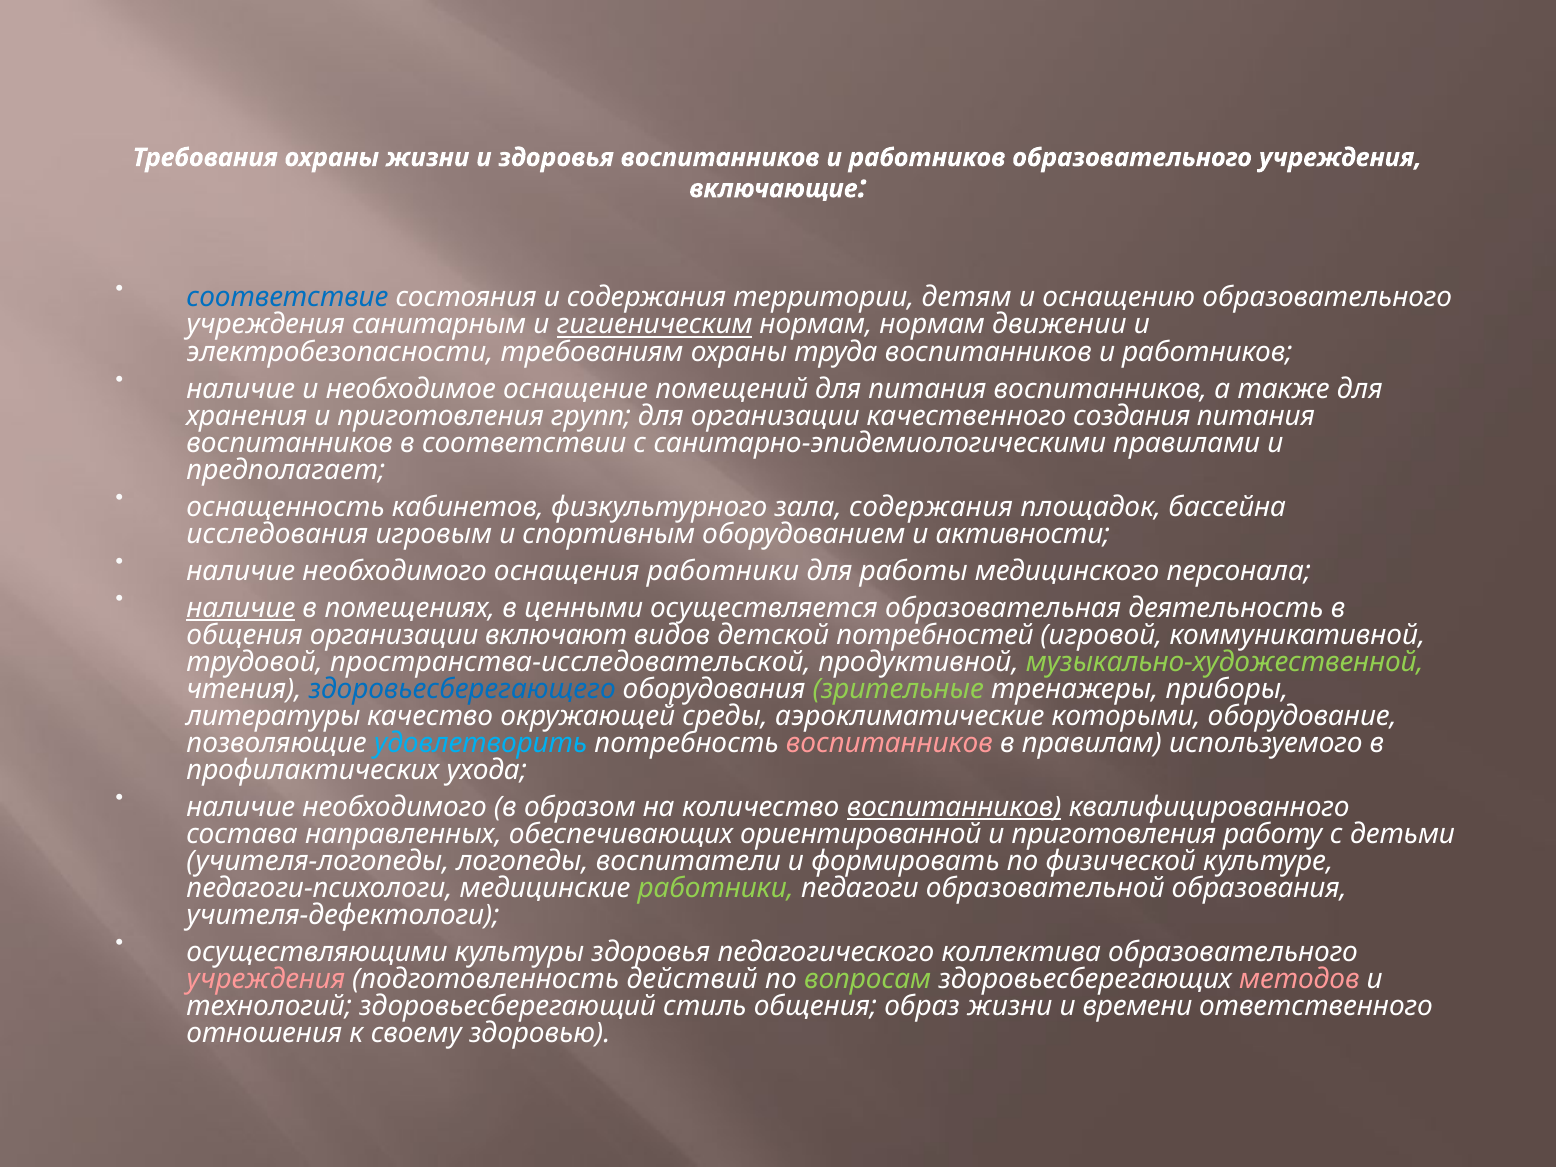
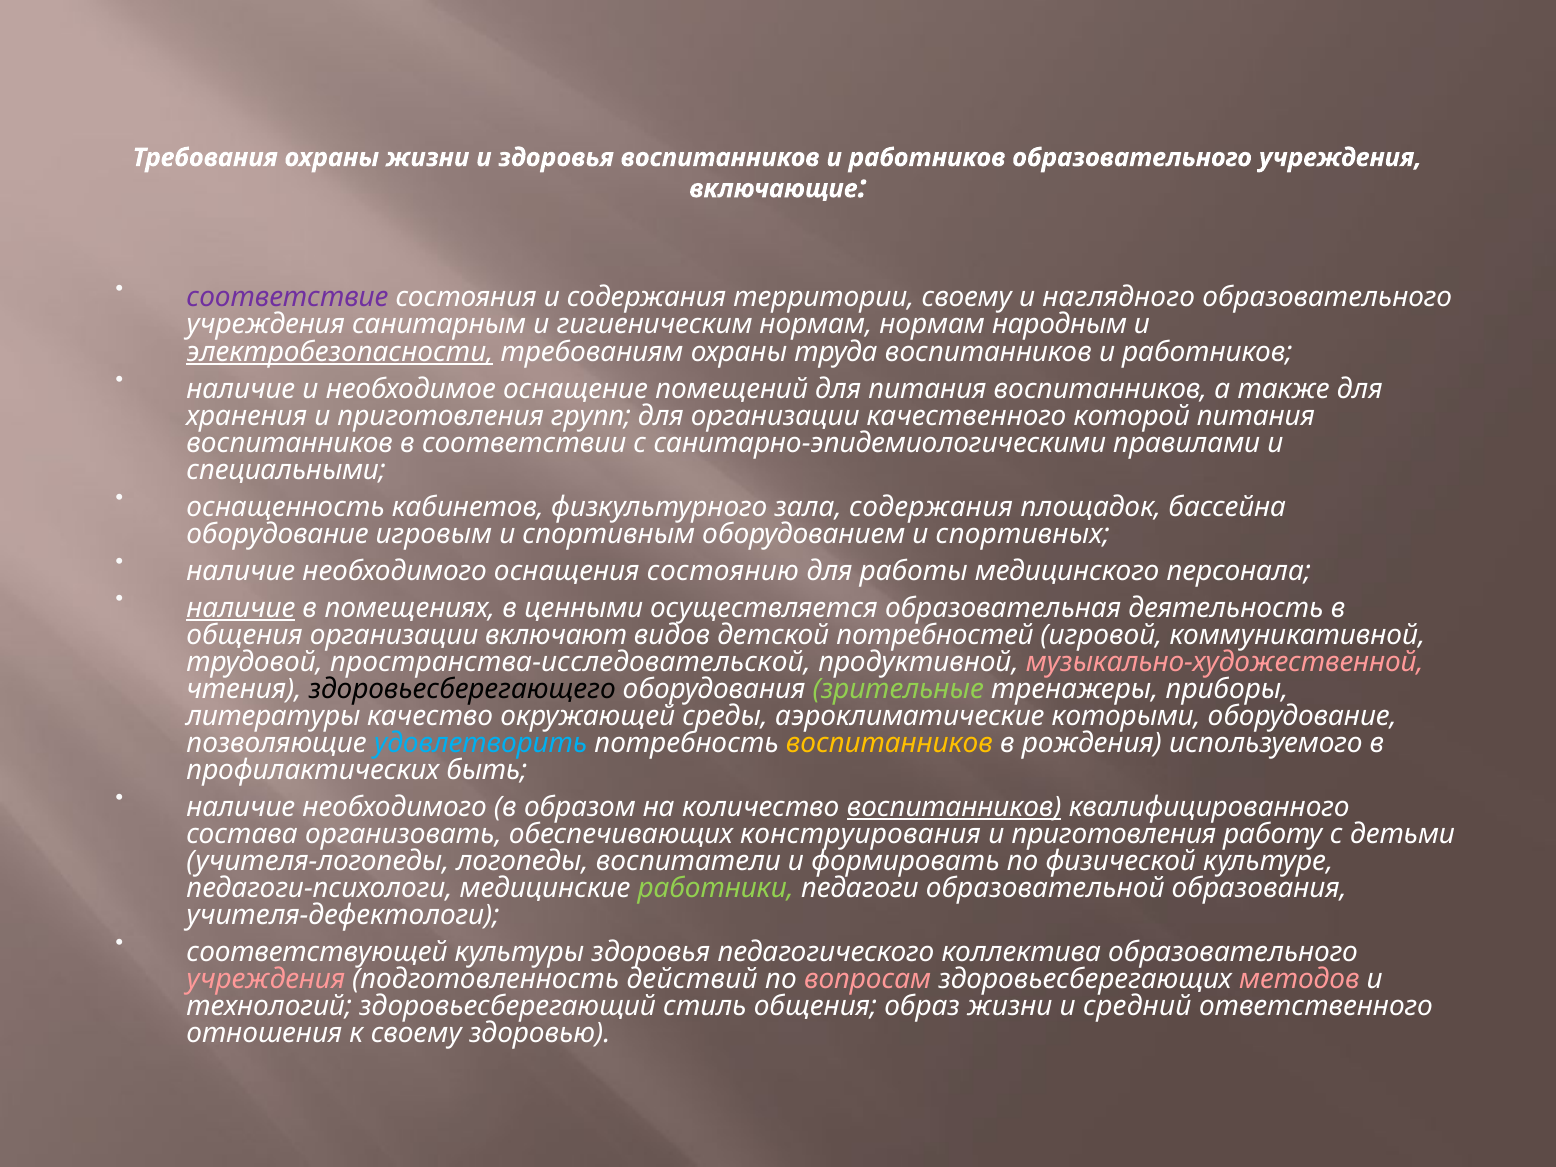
соответствие colour: blue -> purple (287, 298)
территории детям: детям -> своему (967, 298)
оснащению: оснащению -> наглядного (1119, 298)
гигиеническим underline: present -> none (655, 325)
движении: движении -> народным (1060, 325)
электробезопасности underline: none -> present (340, 352)
создания: создания -> которой (1132, 416)
предполагает: предполагает -> специальными (286, 470)
исследования: исследования -> оборудование (278, 534)
активности: активности -> спортивных (1023, 534)
оснащения работники: работники -> состоянию (723, 571)
музыкально-художественной colour: light green -> pink (1225, 662)
здоровьесберегающего colour: blue -> black (462, 689)
воспитанников colour: pink -> yellow (889, 743)
правилам: правилам -> рождения (1092, 743)
ухода: ухода -> быть (487, 770)
направленных: направленных -> организовать (403, 834)
ориентированной: ориентированной -> конструирования (860, 834)
осуществляющими: осуществляющими -> соответствующей (317, 952)
вопросам colour: light green -> pink (868, 979)
времени: времени -> средний (1137, 1006)
